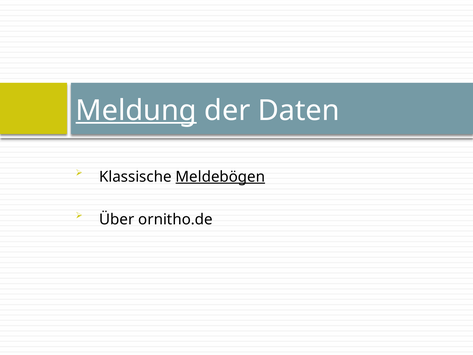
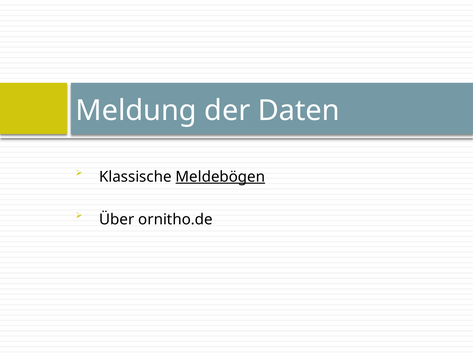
Meldung underline: present -> none (136, 110)
